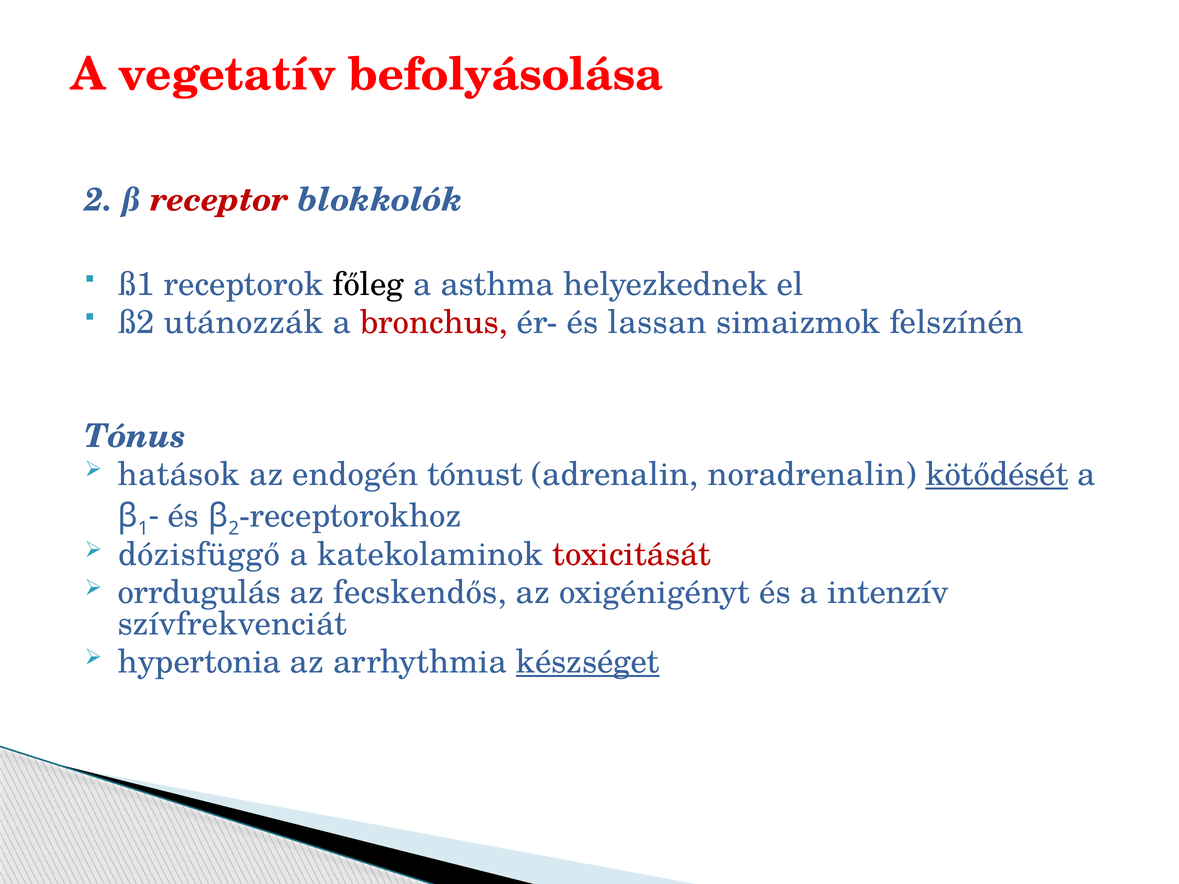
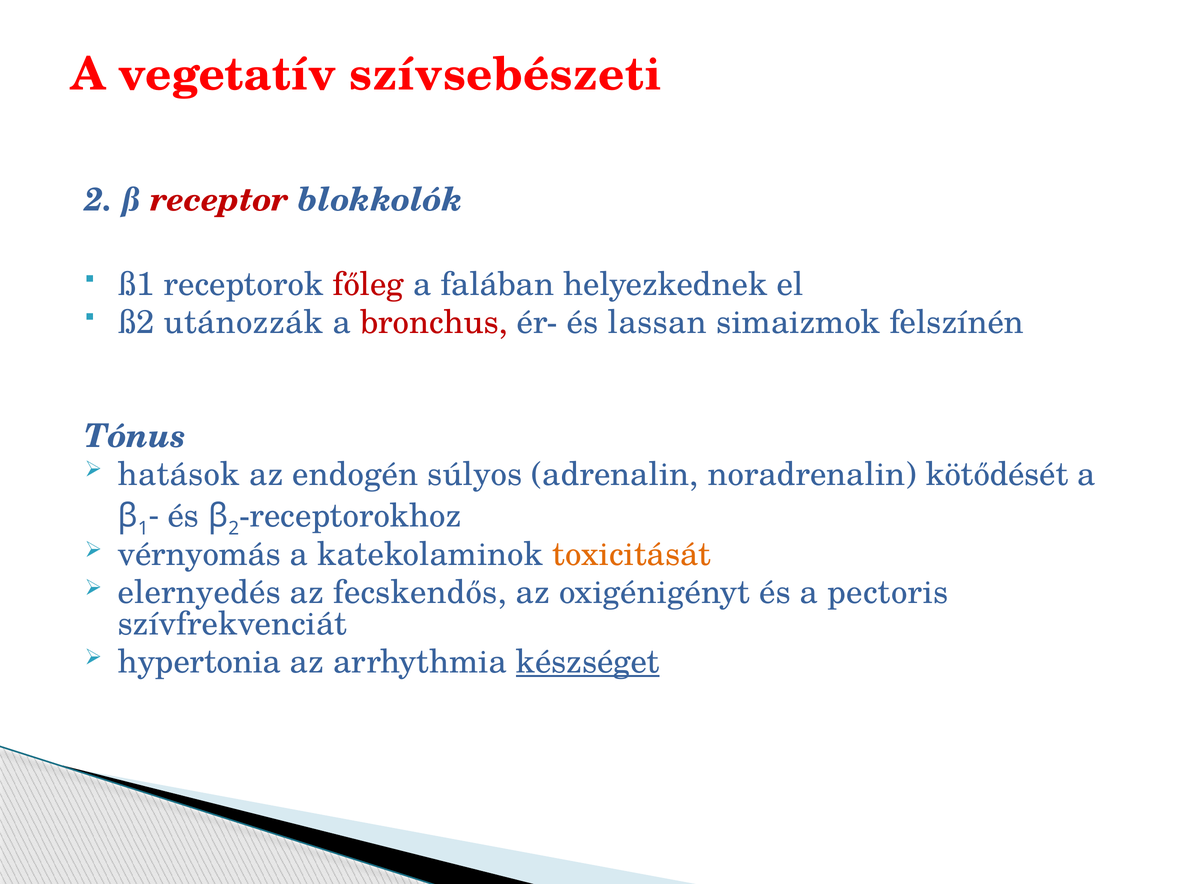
befolyásolása: befolyásolása -> szívsebészeti (505, 75)
főleg colour: black -> red (368, 284)
asthma: asthma -> falában (497, 284)
tónust: tónust -> súlyos (475, 474)
kötődését underline: present -> none (997, 474)
dózisfüggő: dózisfüggő -> vérnyomás (199, 555)
toxicitását colour: red -> orange (632, 555)
orrdugulás: orrdugulás -> elernyedés (199, 593)
intenzív: intenzív -> pectoris (888, 593)
